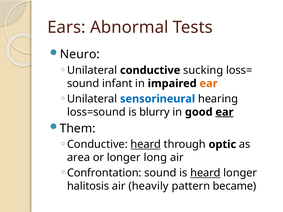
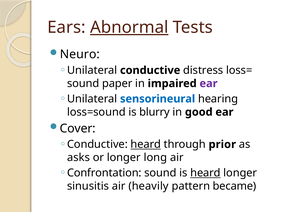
Abnormal underline: none -> present (129, 27)
sucking: sucking -> distress (203, 70)
infant: infant -> paper (117, 84)
ear colour: orange -> purple (209, 84)
ear underline: present -> none (224, 112)
Them: Them -> Cover (78, 129)
optic: optic -> prior (222, 145)
area: area -> asks (78, 158)
halitosis: halitosis -> sinusitis (88, 186)
